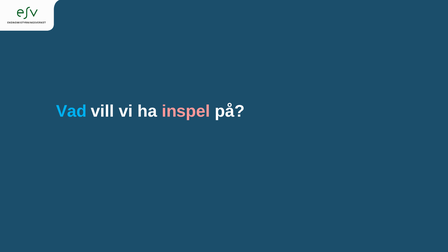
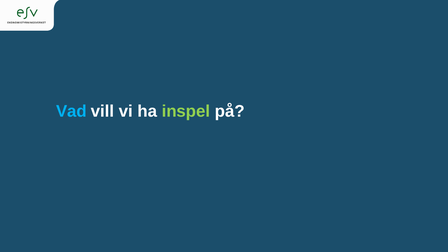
inspel colour: pink -> light green (186, 111)
